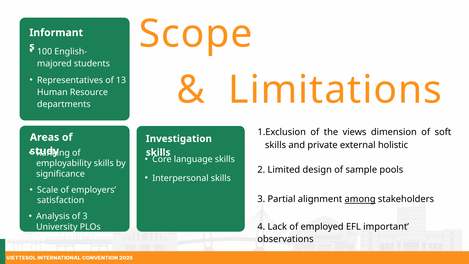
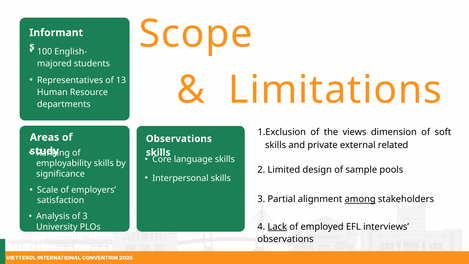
Investigation: Investigation -> Observations (179, 139)
holistic: holistic -> related (393, 145)
Lack underline: none -> present (277, 226)
important: important -> interviews (386, 226)
